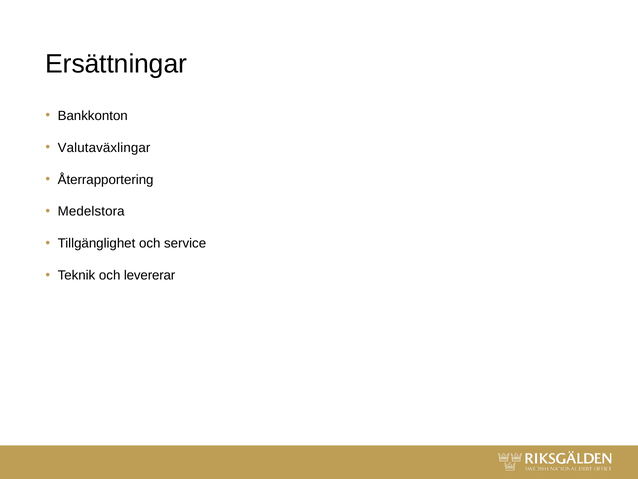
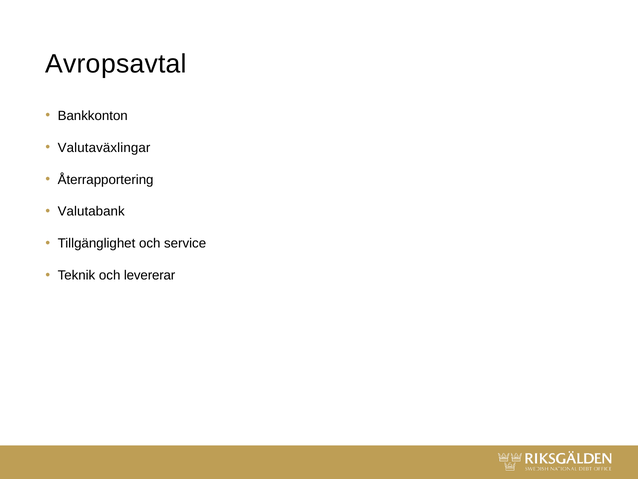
Ersättningar: Ersättningar -> Avropsavtal (116, 64)
Medelstora: Medelstora -> Valutabank (91, 211)
